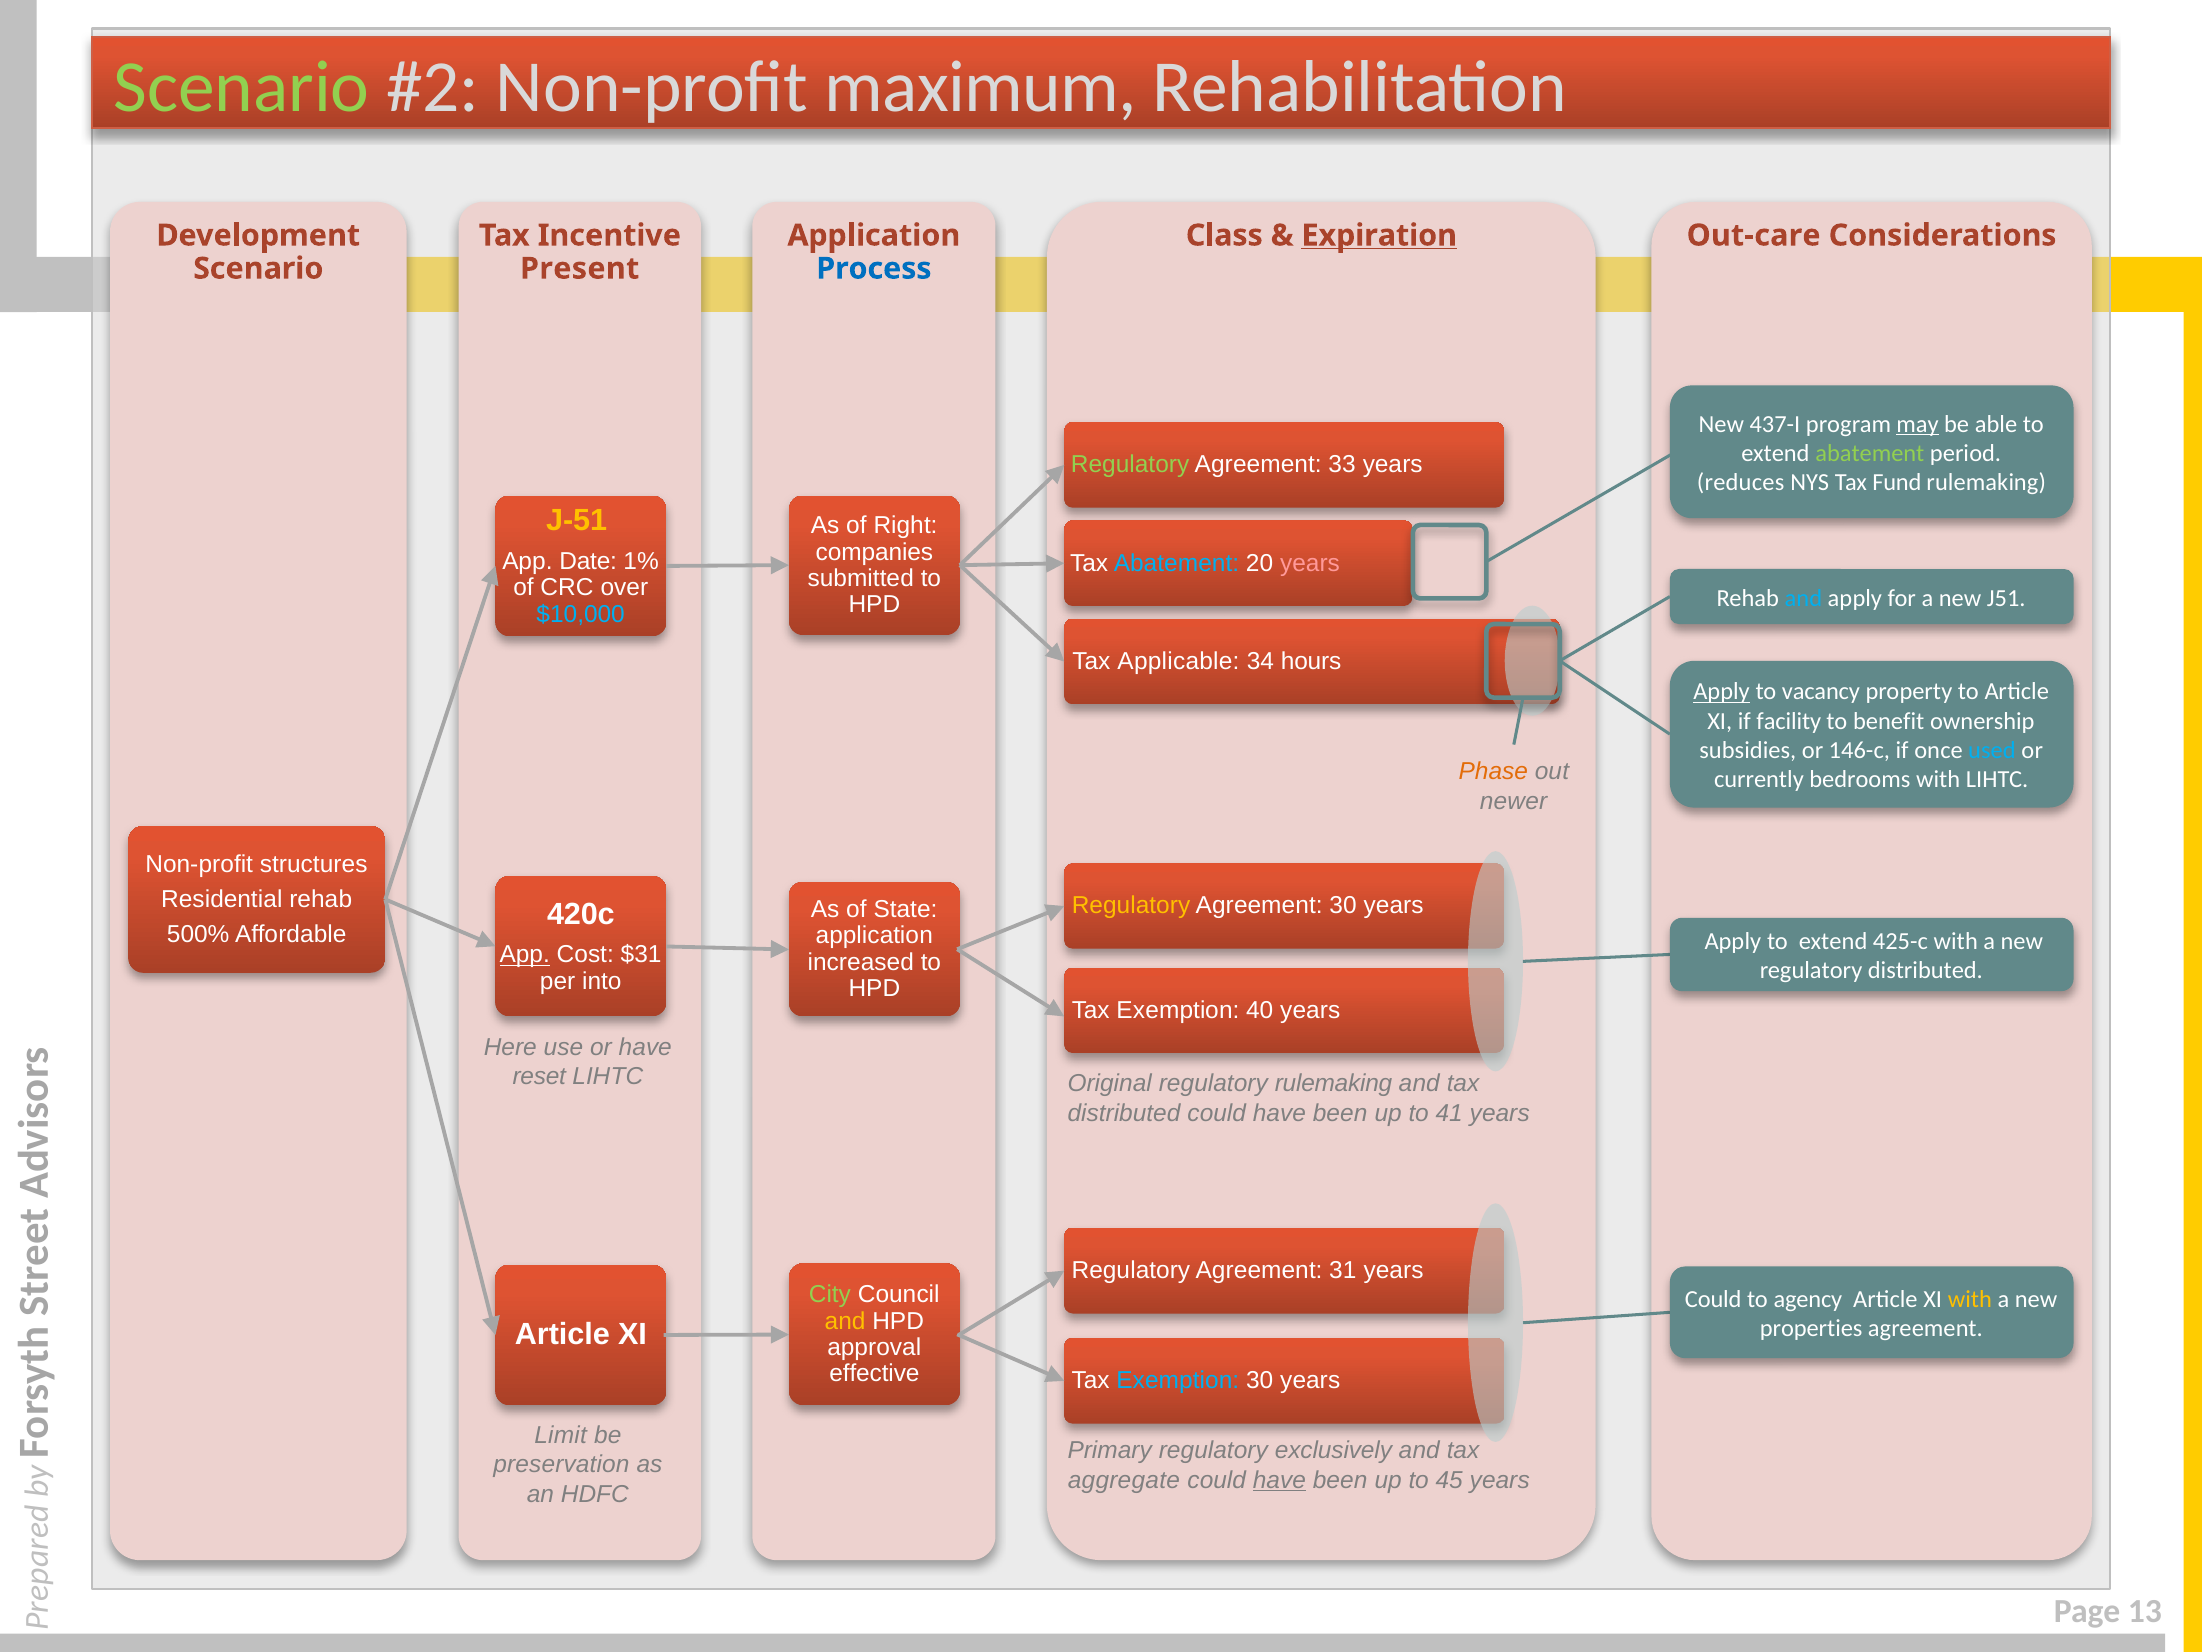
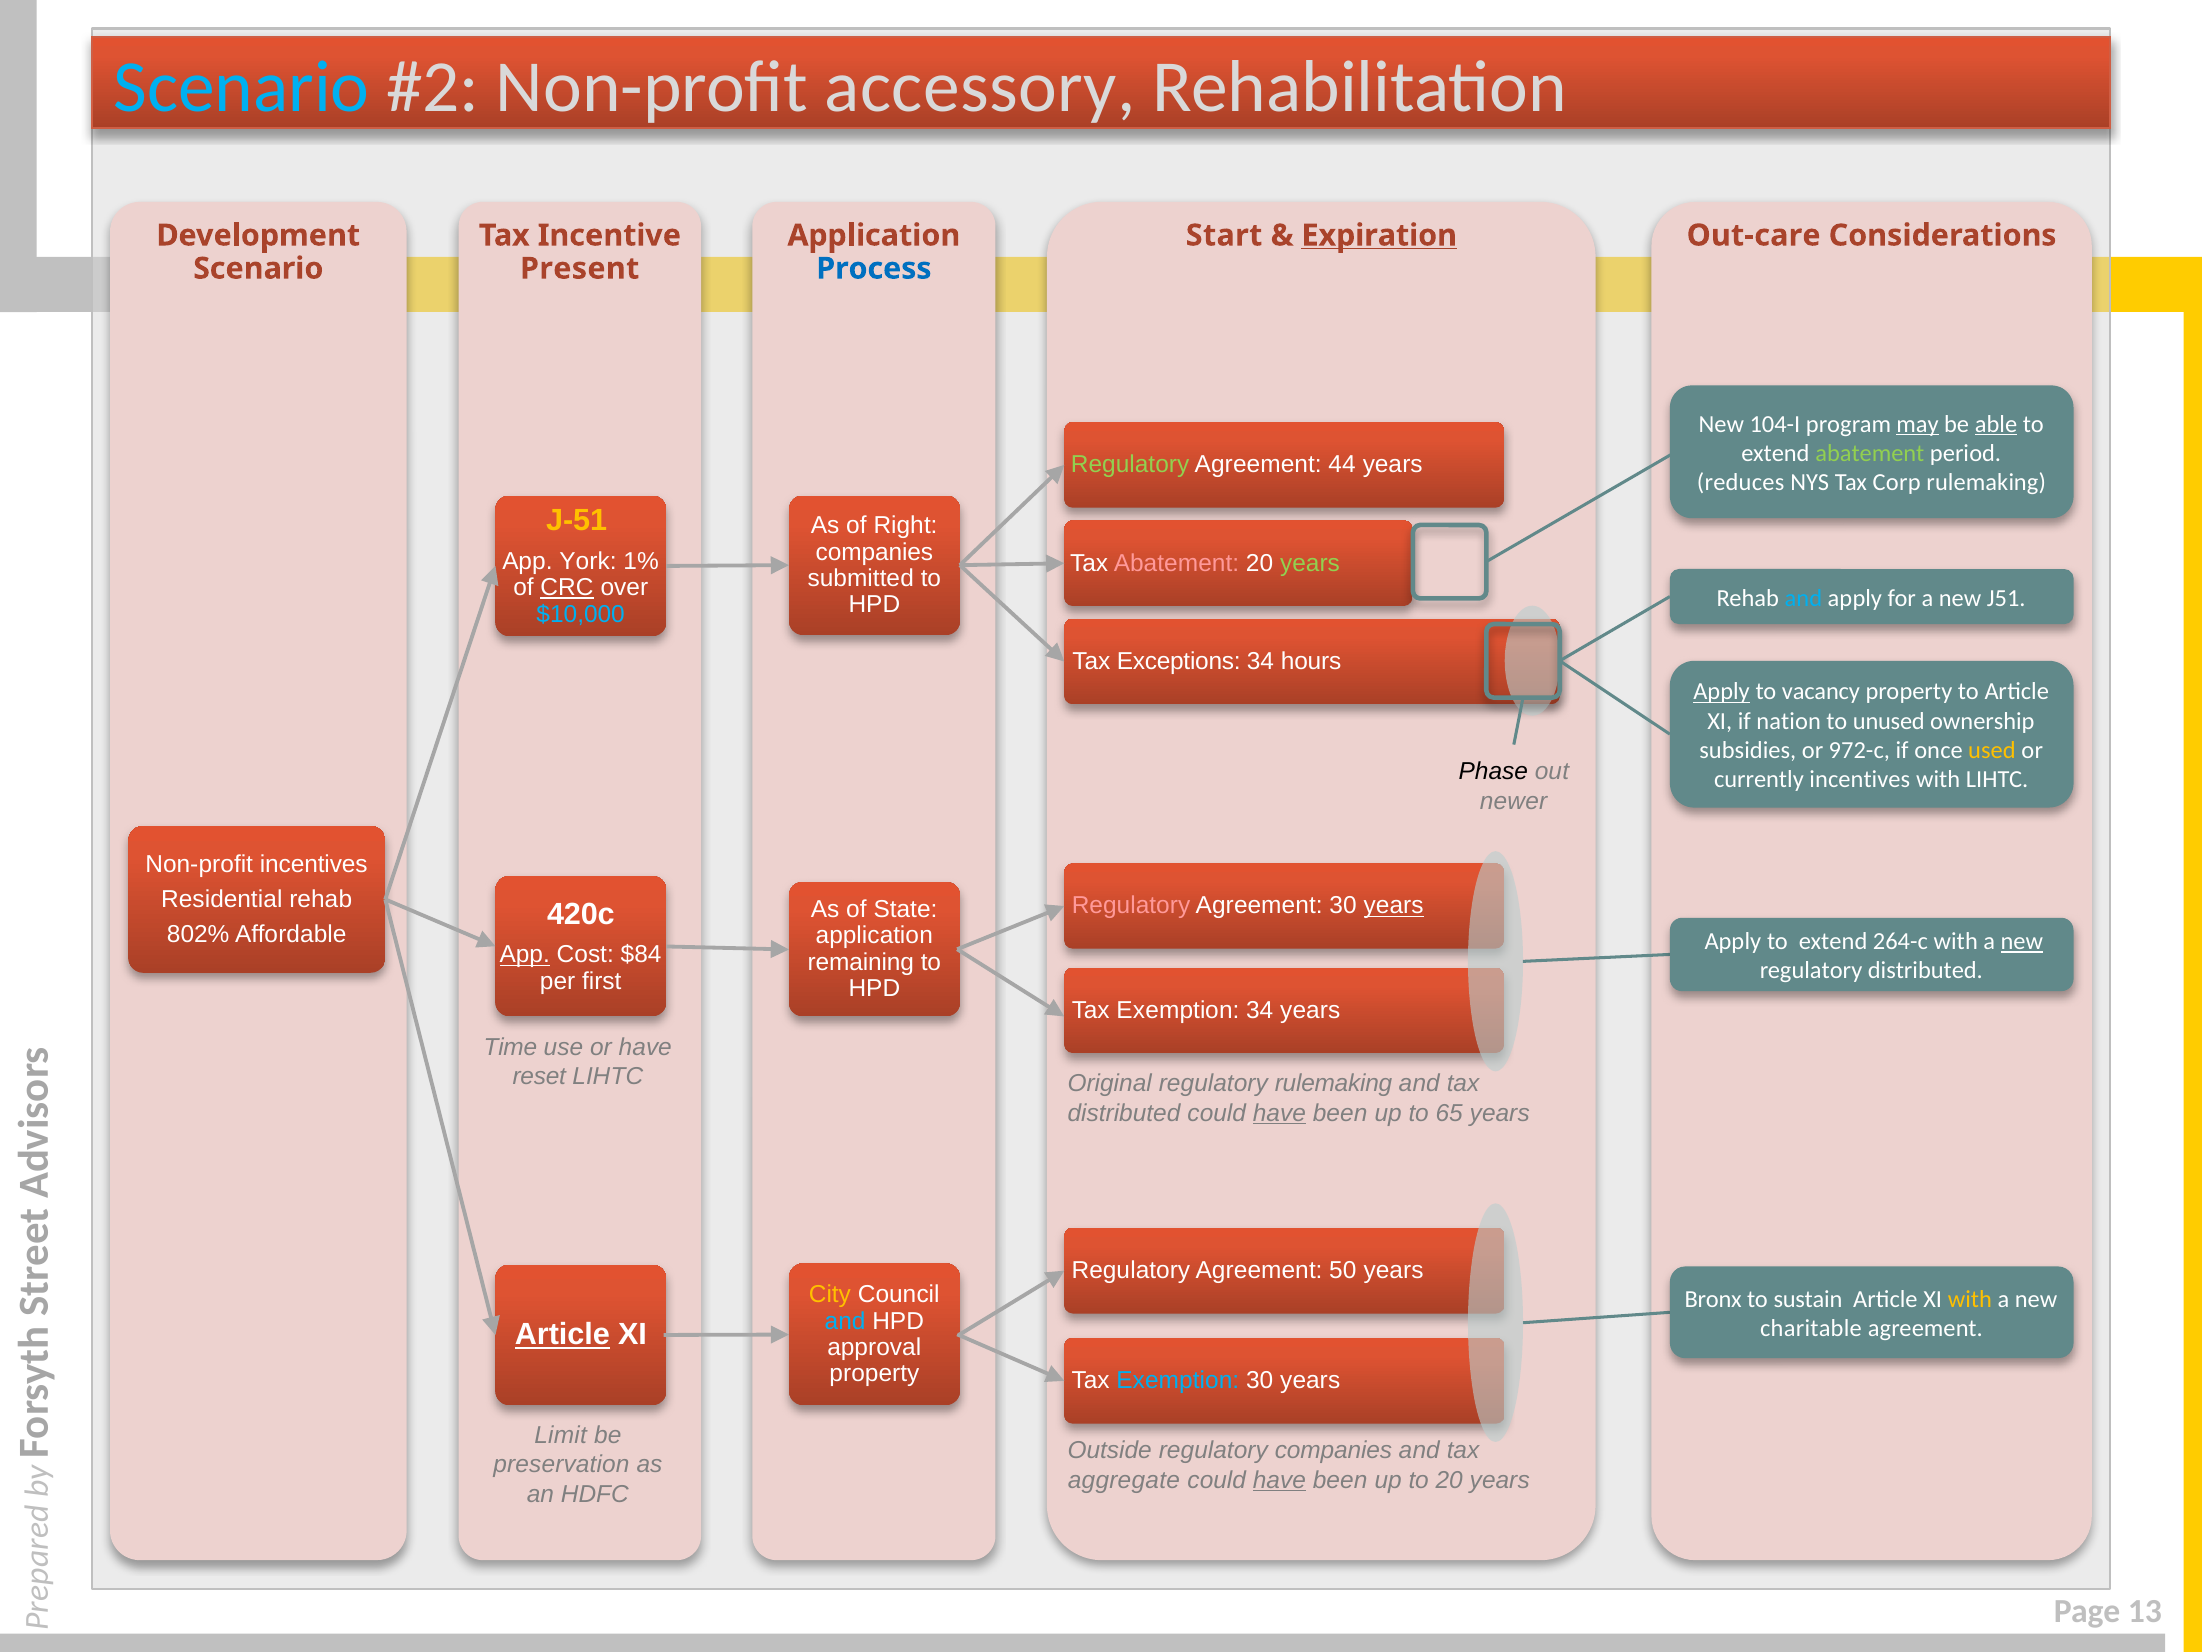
Scenario colour: light green -> light blue (242, 88)
maximum: maximum -> accessory (980, 88)
Class: Class -> Start (1224, 235)
437-I: 437-I -> 104-I (1775, 424)
able underline: none -> present (1996, 424)
33: 33 -> 44 (1342, 464)
Fund: Fund -> Corp (1897, 483)
Date: Date -> York (588, 561)
Abatement colour: light blue -> pink (1176, 563)
years colour: pink -> light green (1310, 563)
CRC underline: none -> present (567, 587)
Applicable: Applicable -> Exceptions (1179, 661)
facility: facility -> nation (1789, 721)
benefit: benefit -> unused (1889, 721)
146-c: 146-c -> 972-c (1859, 750)
used colour: light blue -> yellow (1992, 750)
Phase colour: orange -> black (1493, 771)
currently bedrooms: bedrooms -> incentives (1860, 780)
Non-profit structures: structures -> incentives (314, 864)
Regulatory colour: yellow -> pink (1131, 906)
years underline: none -> present (1394, 906)
500%: 500% -> 802% (198, 934)
425-c: 425-c -> 264-c (1900, 941)
new underline: none -> present (2022, 941)
$31: $31 -> $84 (641, 954)
increased: increased -> remaining (861, 962)
into: into -> first (602, 981)
Exemption 40: 40 -> 34 (1260, 1010)
Here: Here -> Time (510, 1047)
have underline: none -> present (1279, 1113)
41: 41 -> 65 (1449, 1113)
31: 31 -> 50 (1343, 1270)
City colour: light green -> yellow (830, 1294)
Could: Could -> Bronx (1713, 1299)
agency: agency -> sustain (1808, 1299)
and colour: yellow -> light blue (845, 1321)
properties: properties -> charitable (1811, 1328)
Article underline: none -> present (562, 1334)
effective: effective -> property (874, 1373)
Primary: Primary -> Outside (1110, 1450)
regulatory exclusively: exclusively -> companies (1333, 1450)
to 45: 45 -> 20 (1449, 1480)
